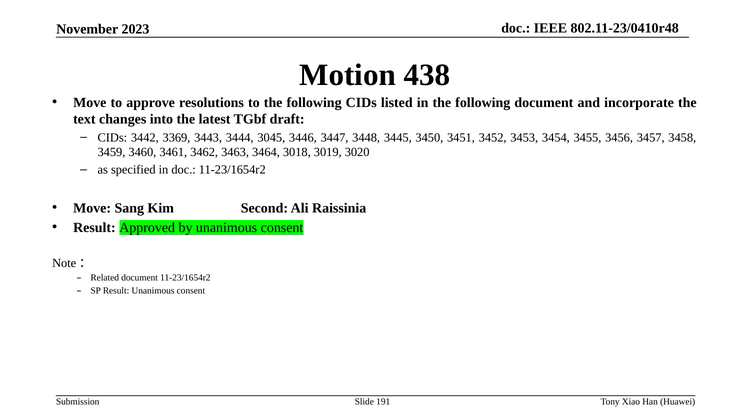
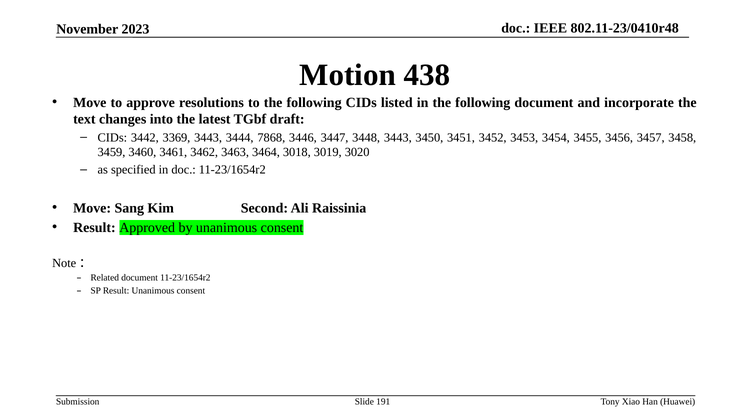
3045: 3045 -> 7868 (271, 137)
3448 3445: 3445 -> 3443 (398, 137)
